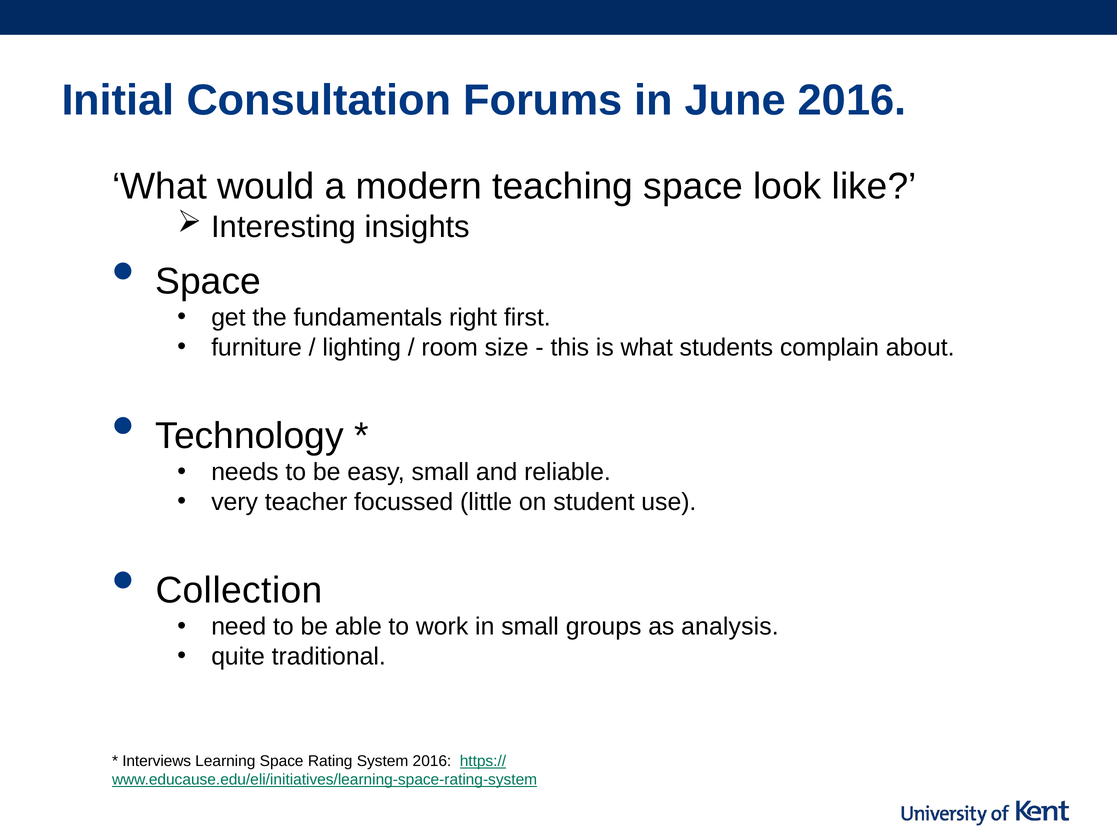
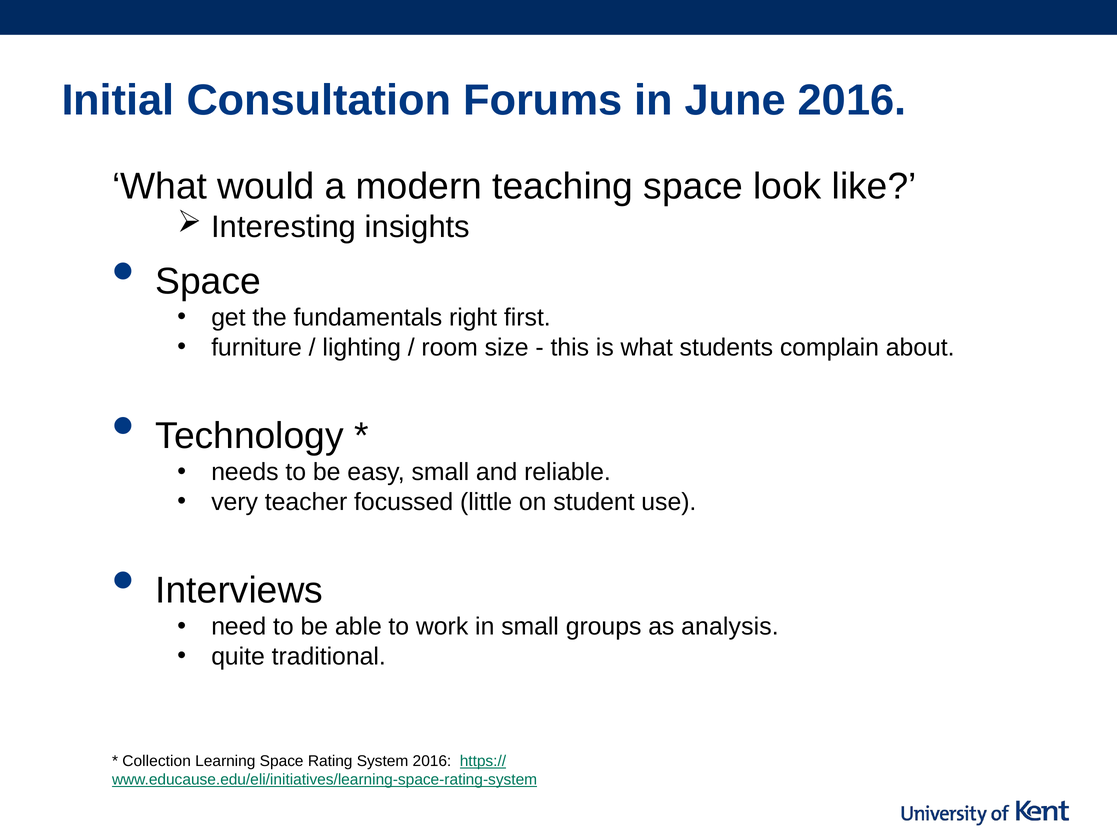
Collection: Collection -> Interviews (239, 590)
Interviews: Interviews -> Collection (157, 761)
